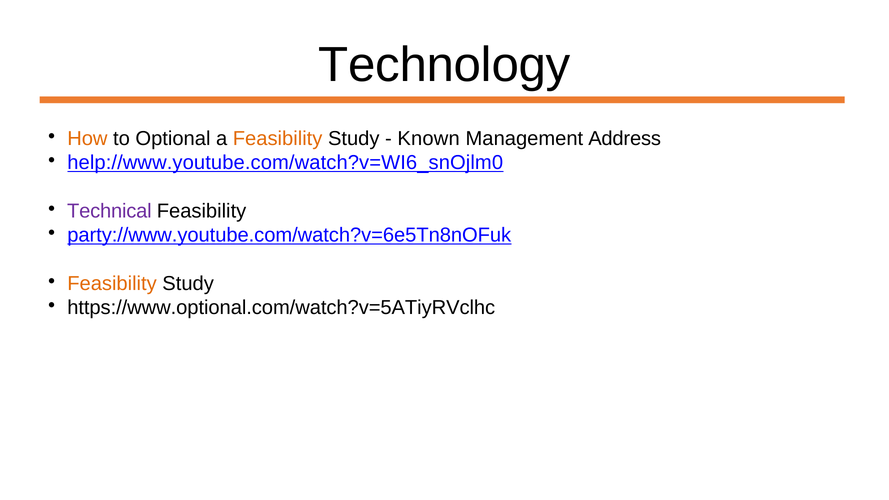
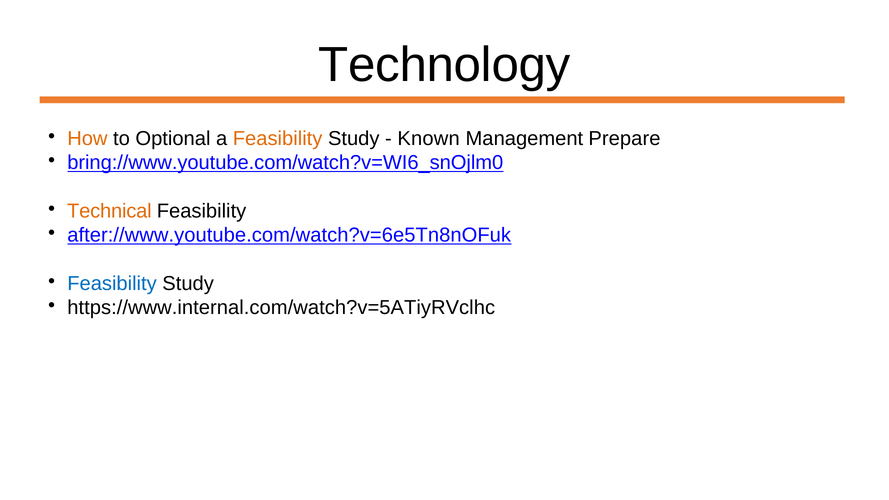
Address: Address -> Prepare (624, 138)
help://www.youtube.com/watch?v=WI6_snOjlm0: help://www.youtube.com/watch?v=WI6_snOjlm0 -> bring://www.youtube.com/watch?v=WI6_snOjlm0 (285, 163)
Technical colour: purple -> orange (109, 211)
party://www.youtube.com/watch?v=6e5Tn8nOFuk: party://www.youtube.com/watch?v=6e5Tn8nOFuk -> after://www.youtube.com/watch?v=6e5Tn8nOFuk (289, 235)
Feasibility colour: orange -> blue (112, 284)
https://www.optional.com/watch?v=5ATiyRVclhc: https://www.optional.com/watch?v=5ATiyRVclhc -> https://www.internal.com/watch?v=5ATiyRVclhc (281, 308)
